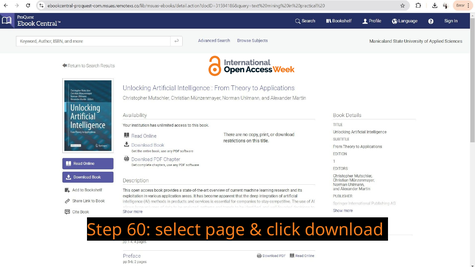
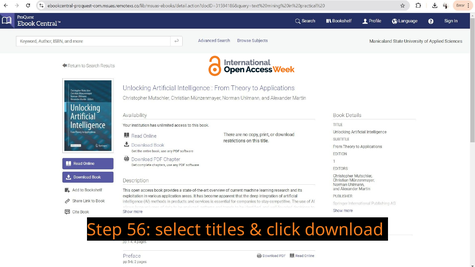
60: 60 -> 56 (139, 230)
page: page -> titles (225, 230)
